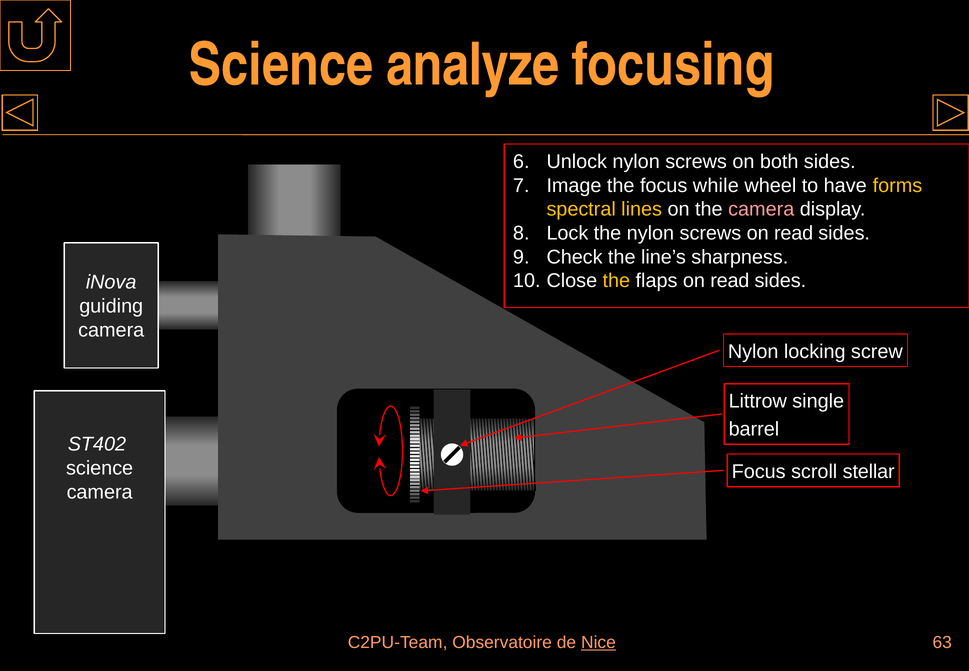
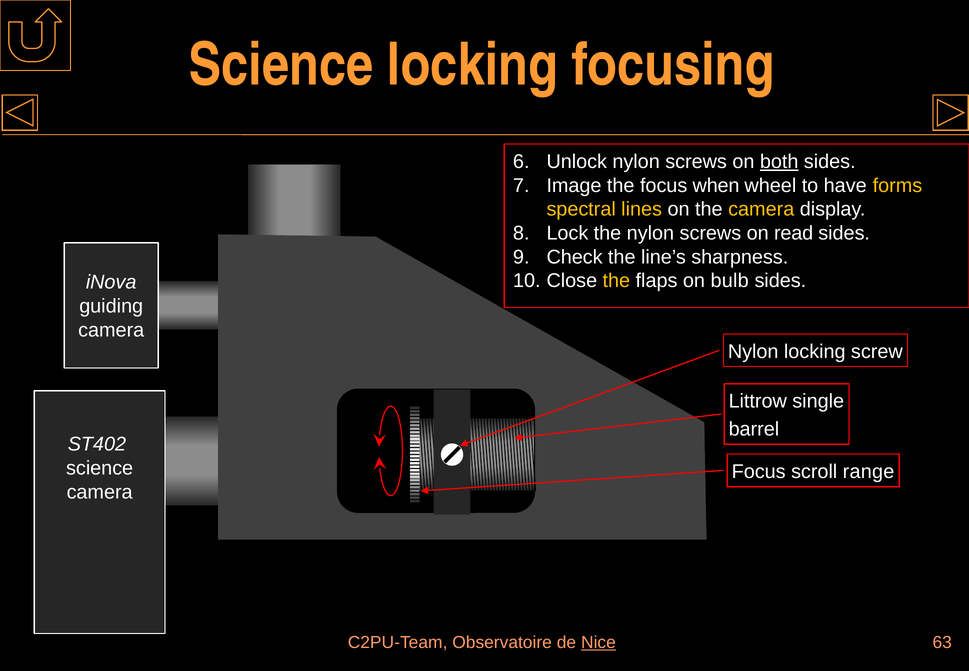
Science analyze: analyze -> locking (473, 65)
both underline: none -> present (779, 162)
while: while -> when (716, 186)
camera colour: pink -> yellow (761, 209)
flaps on read: read -> bulb (730, 281)
stellar: stellar -> range (869, 472)
